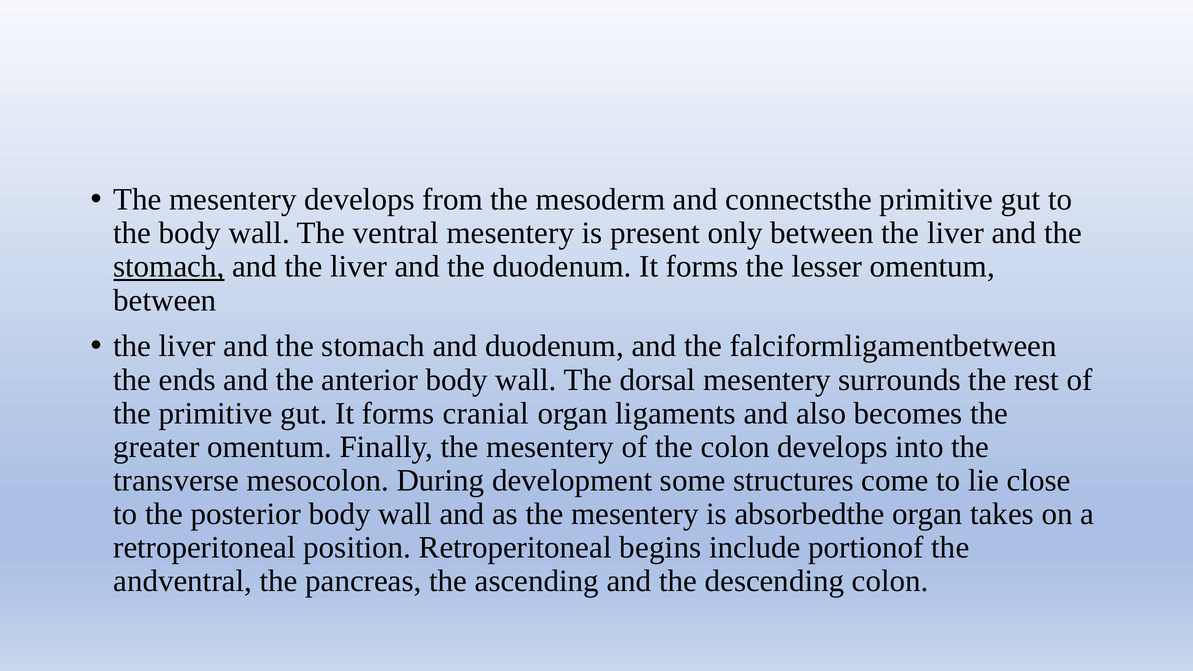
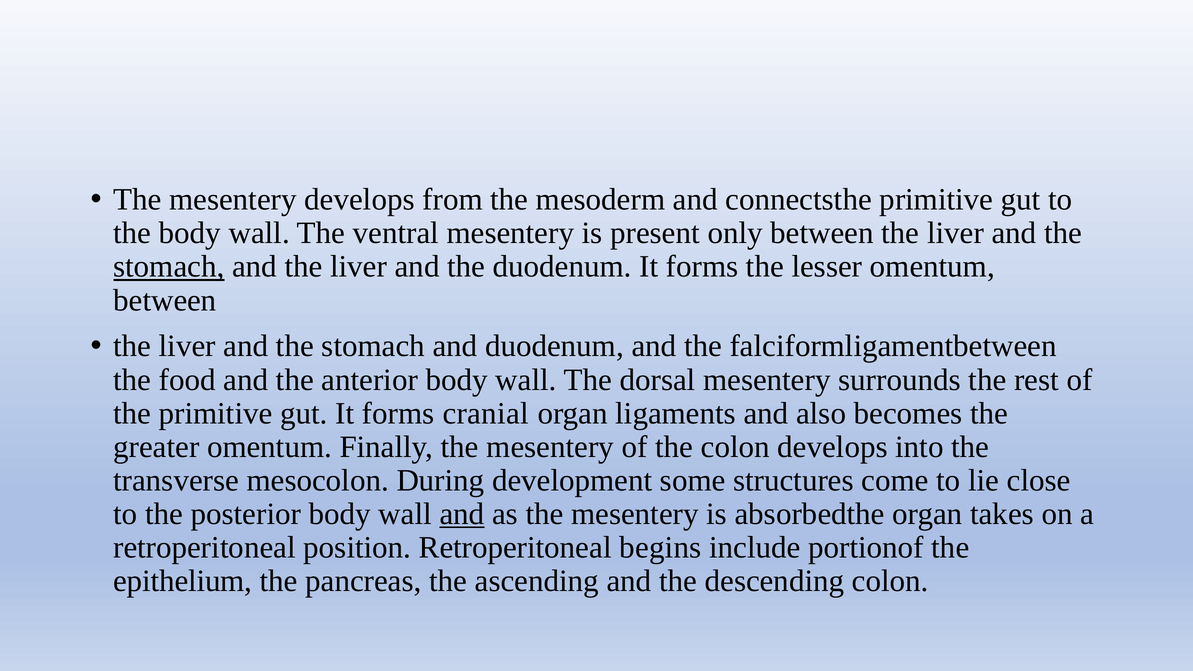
ends: ends -> food (187, 380)
and underline: none -> present (462, 514)
andventral: andventral -> epithelium (183, 581)
